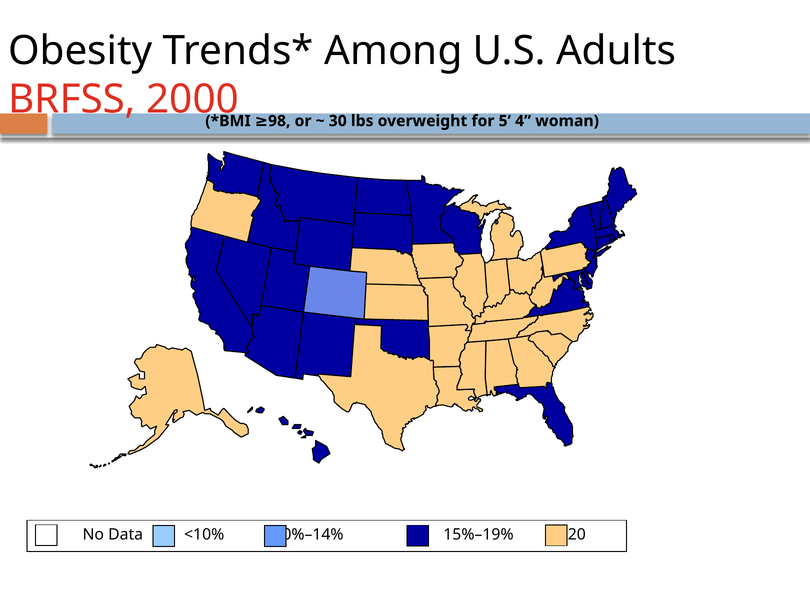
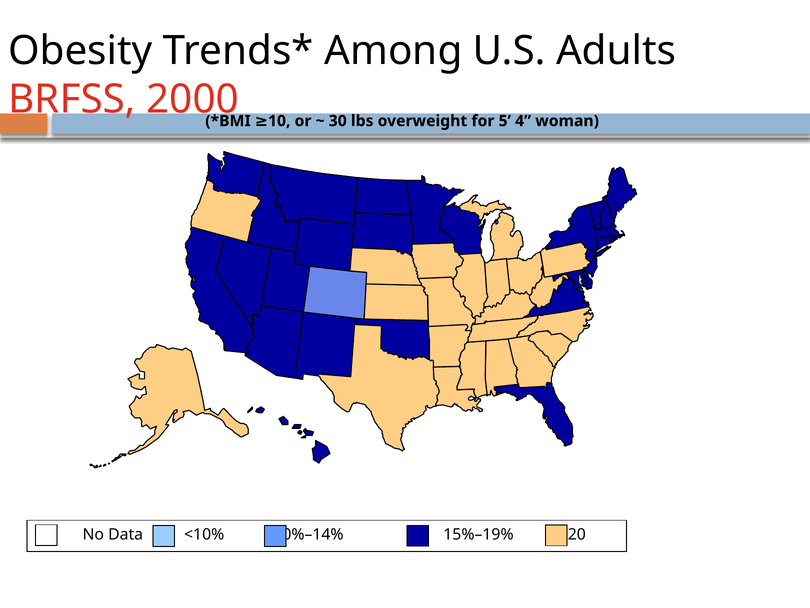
98: 98 -> 10 (279, 121)
